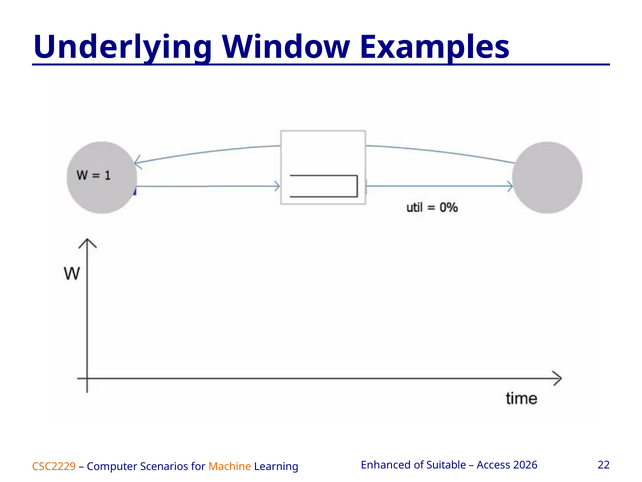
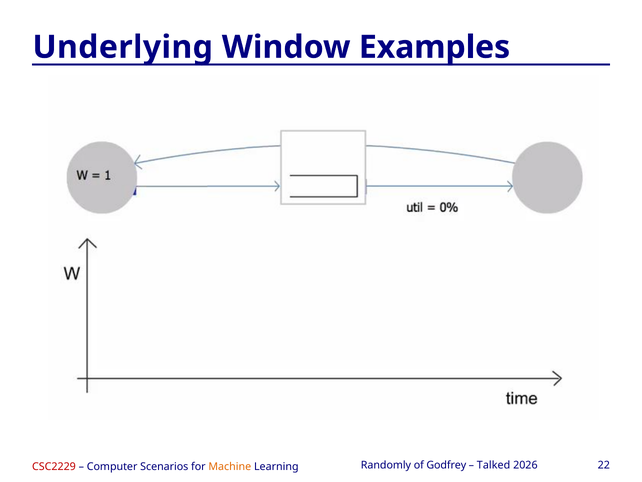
Enhanced: Enhanced -> Randomly (386, 464)
Suitable: Suitable -> Godfrey (446, 464)
Access: Access -> Talked (494, 464)
CSC2229 colour: orange -> red (54, 466)
